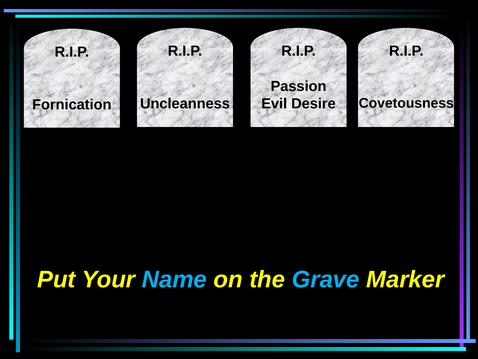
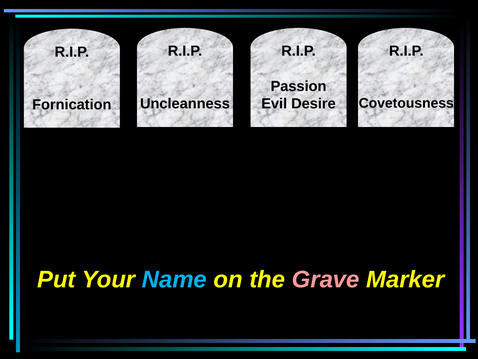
Grave colour: light blue -> pink (326, 279)
